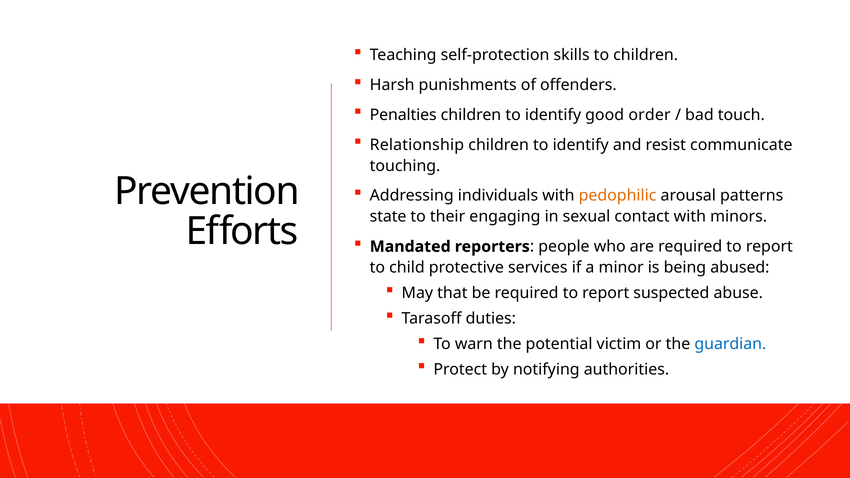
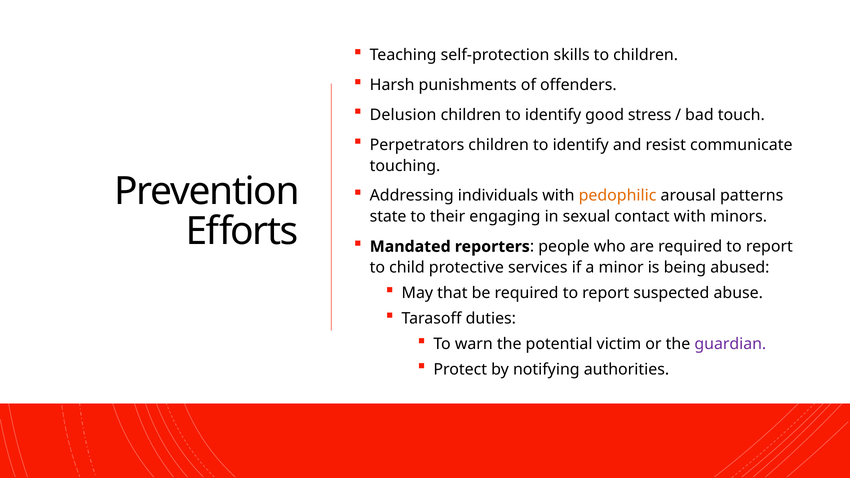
Penalties: Penalties -> Delusion (403, 115)
order: order -> stress (650, 115)
Relationship: Relationship -> Perpetrators (417, 145)
guardian colour: blue -> purple (730, 344)
